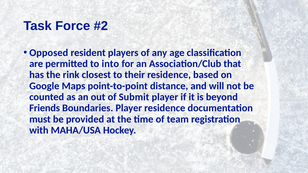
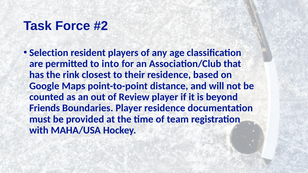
Opposed: Opposed -> Selection (49, 53)
Submit: Submit -> Review (134, 97)
